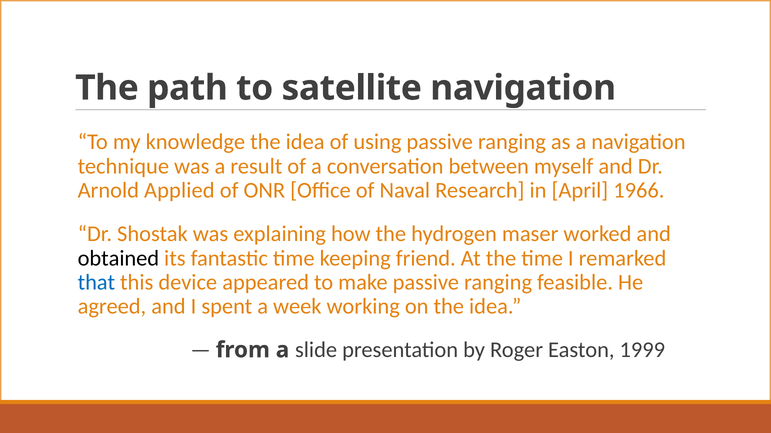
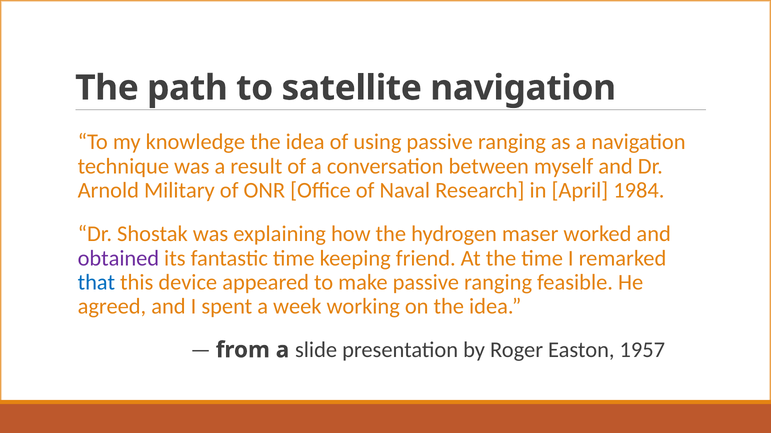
Applied: Applied -> Military (179, 191)
1966: 1966 -> 1984 (639, 191)
obtained colour: black -> purple (118, 259)
1999: 1999 -> 1957 (642, 350)
